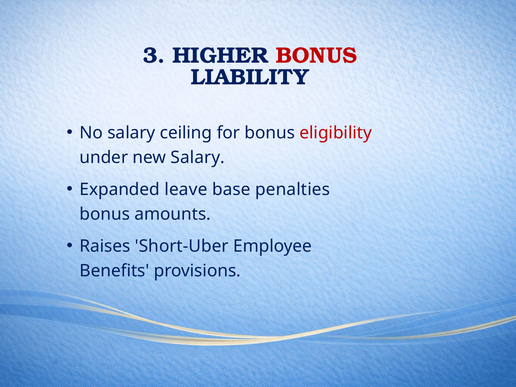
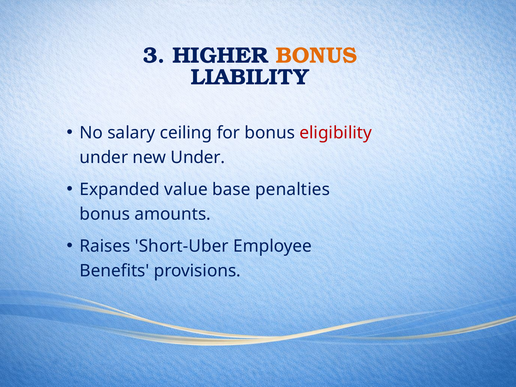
BONUS colour: red -> orange (317, 56)
new Salary: Salary -> Under (198, 158)
leave: leave -> value (186, 189)
